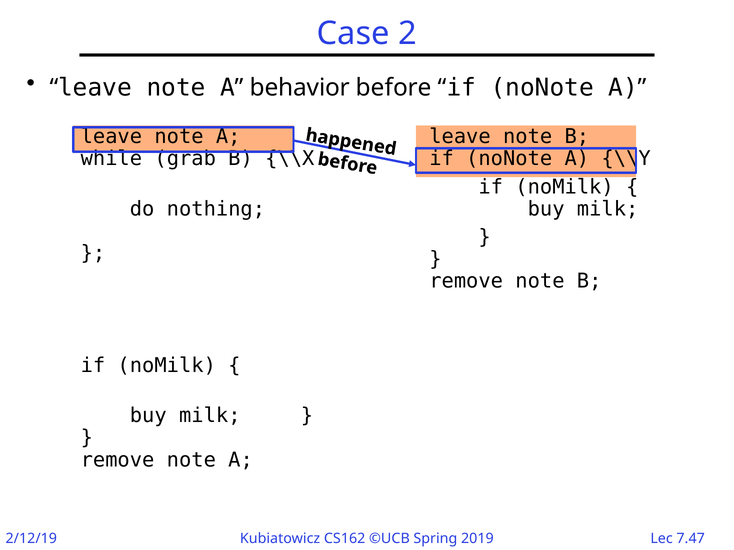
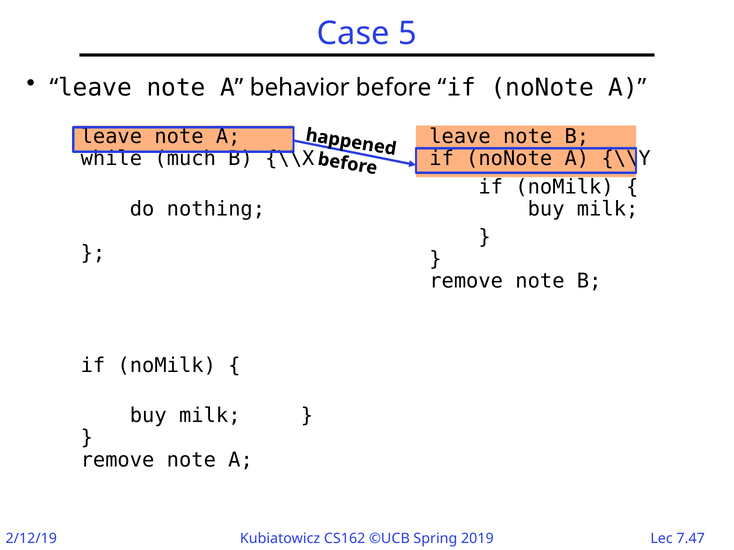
2: 2 -> 5 (408, 33)
grab: grab -> much (185, 159)
